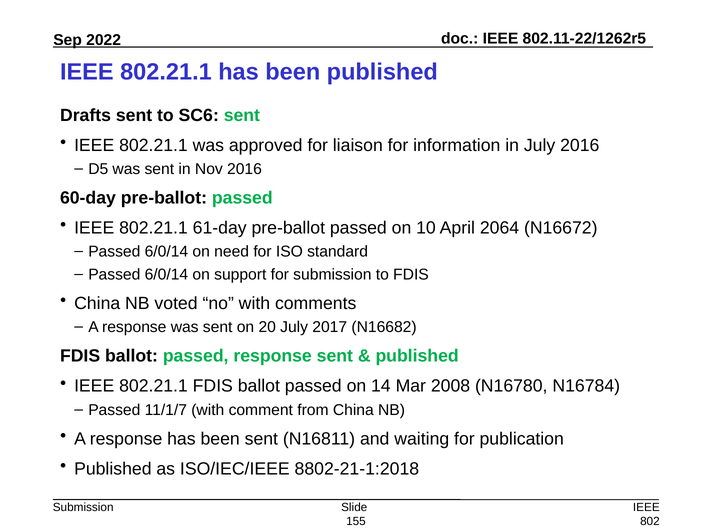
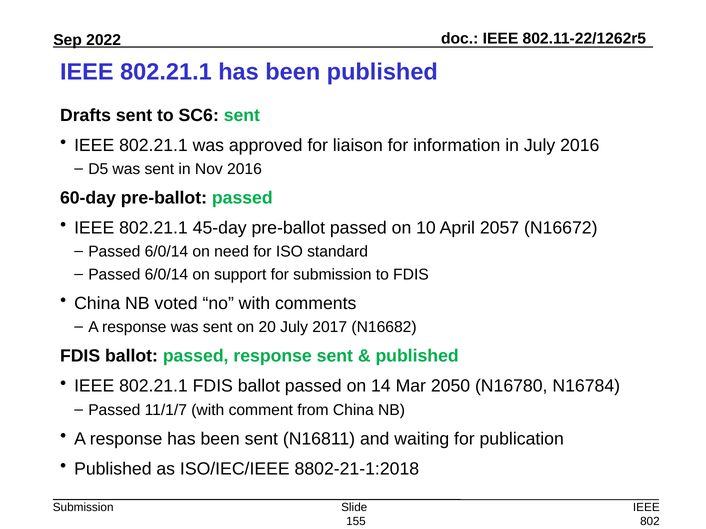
61-day: 61-day -> 45-day (220, 228)
2064: 2064 -> 2057 (500, 228)
2008: 2008 -> 2050 (451, 386)
